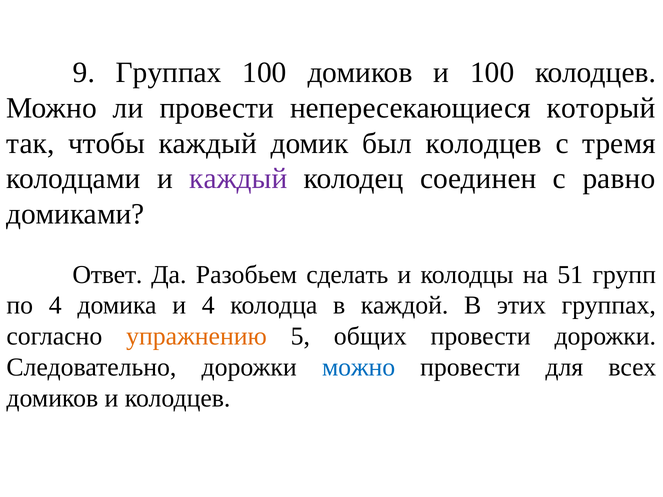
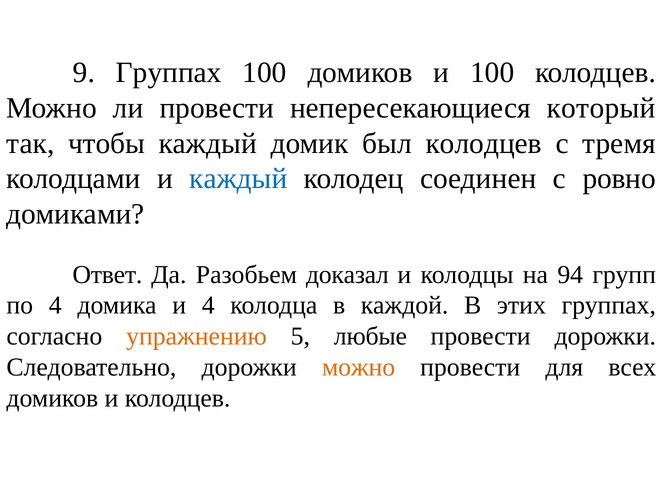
каждый colour: purple -> blue (238, 179)
равно: равно -> ровно (619, 179)
сделать: сделать -> доказал (347, 275)
51: 51 -> 94 (570, 275)
общих: общих -> любые (370, 337)
можно colour: blue -> orange (359, 368)
